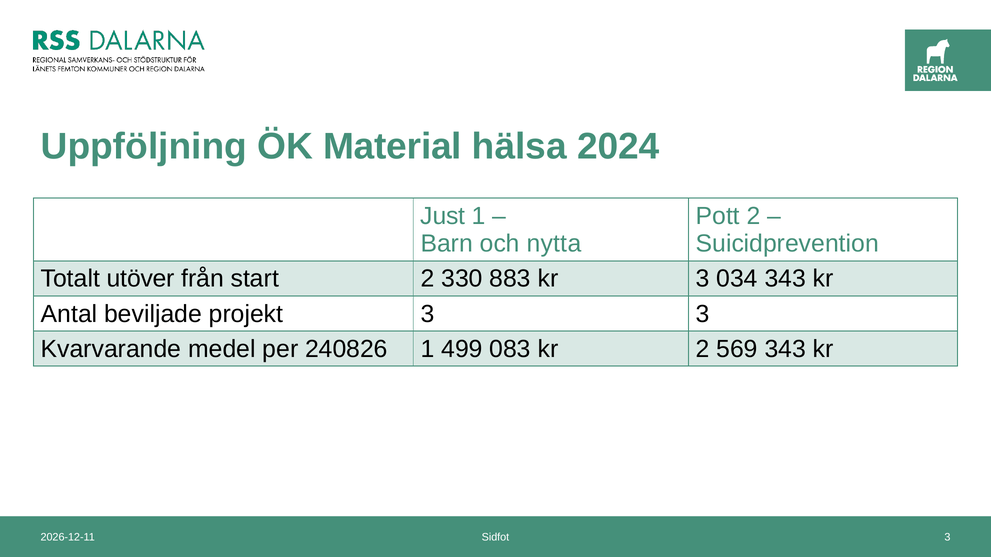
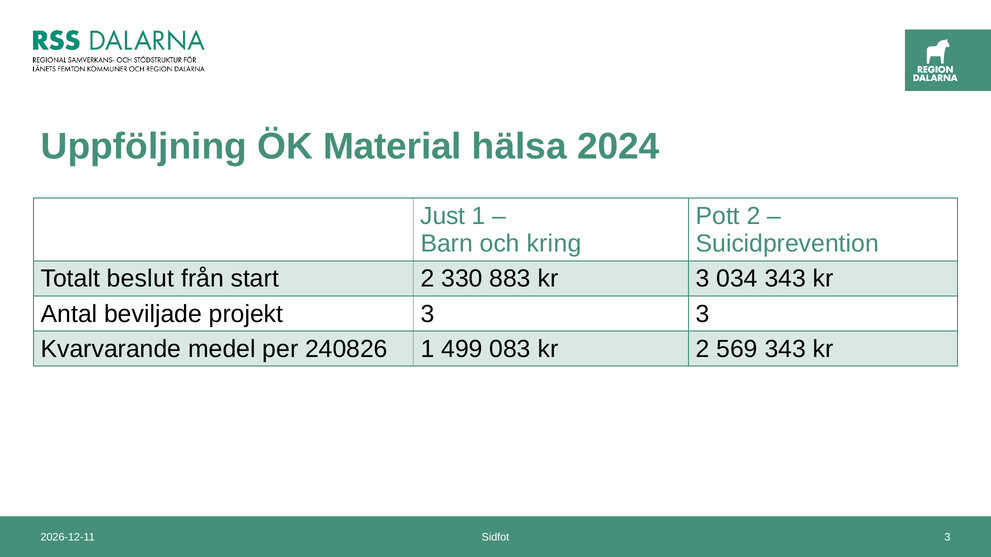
nytta: nytta -> kring (554, 244)
utöver: utöver -> beslut (140, 279)
